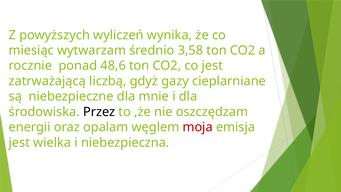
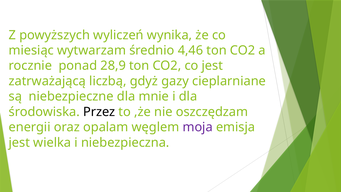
3,58: 3,58 -> 4,46 (190, 50)
48,6: 48,6 -> 28,9 (113, 66)
moja colour: red -> purple (198, 127)
